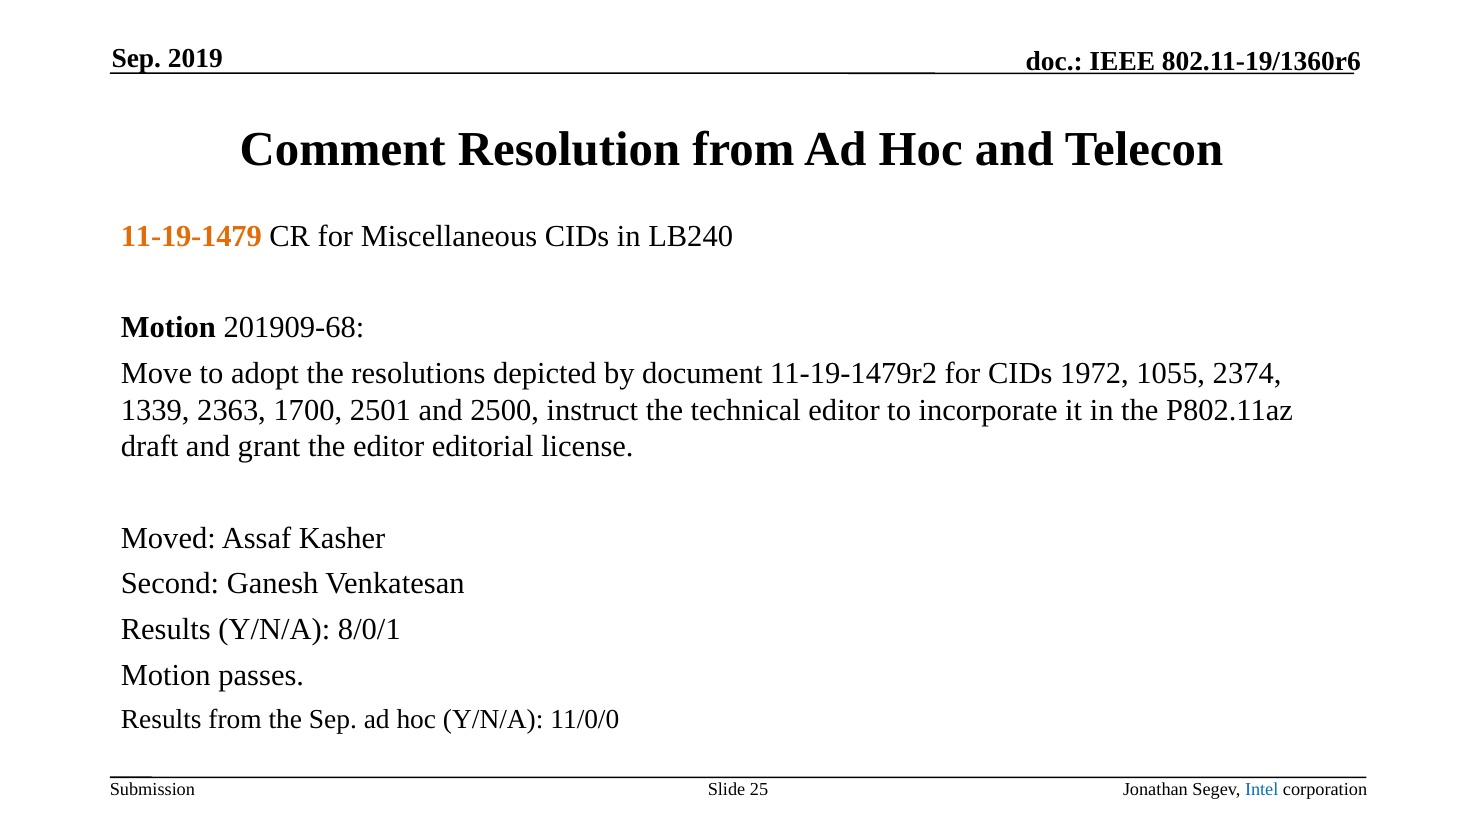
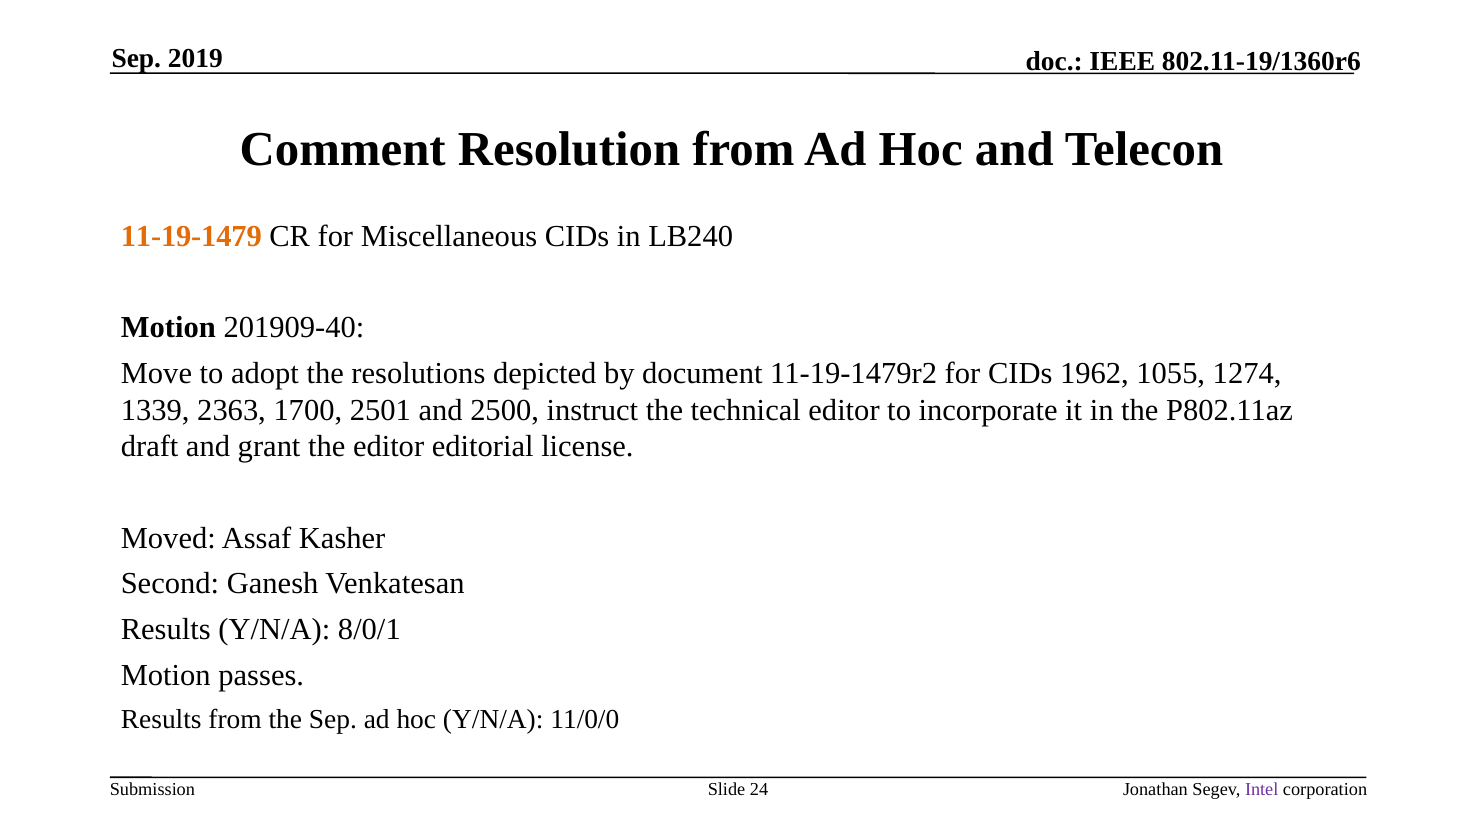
201909-68: 201909-68 -> 201909-40 (294, 328)
1972: 1972 -> 1962 (1094, 374)
2374: 2374 -> 1274 (1247, 374)
25: 25 -> 24 (759, 790)
Intel colour: blue -> purple (1262, 790)
